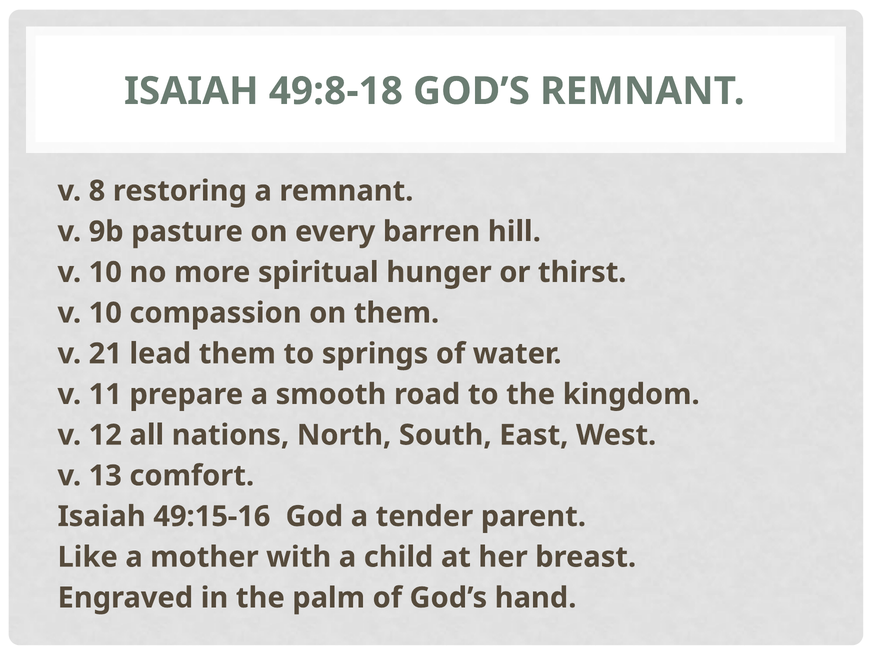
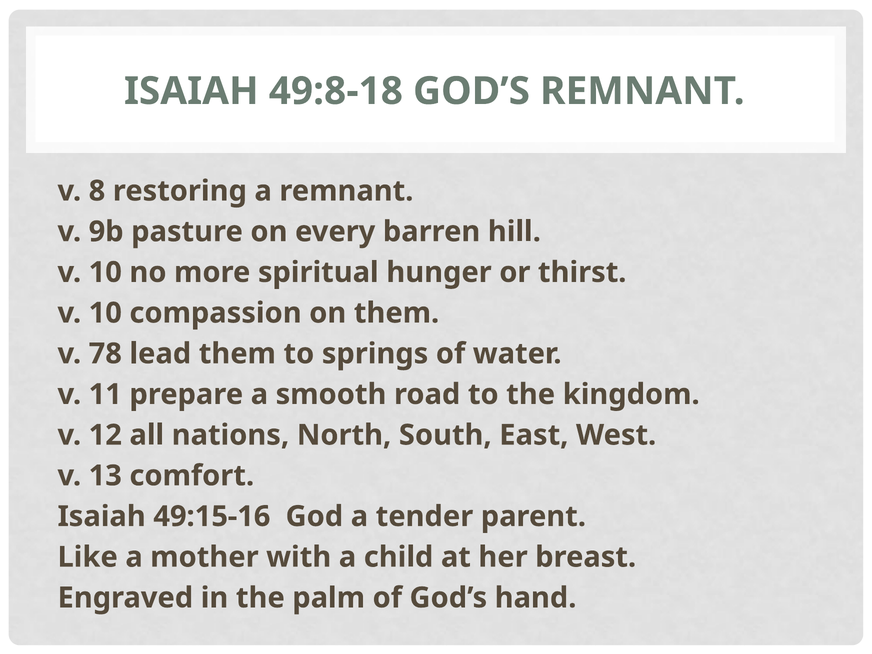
21: 21 -> 78 (105, 354)
